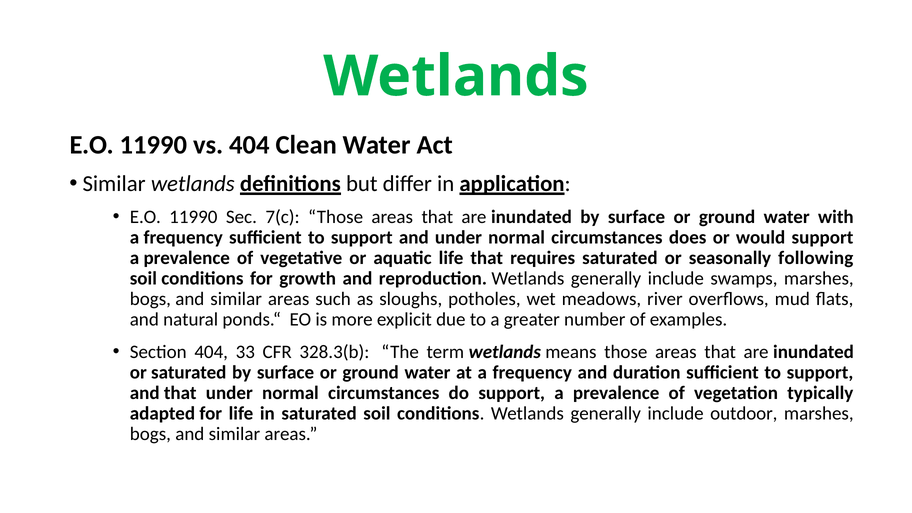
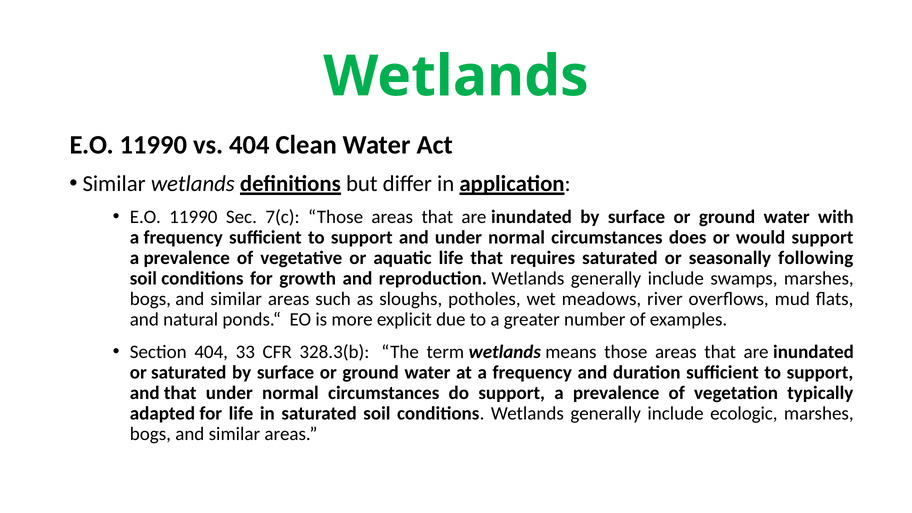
outdoor: outdoor -> ecologic (744, 414)
